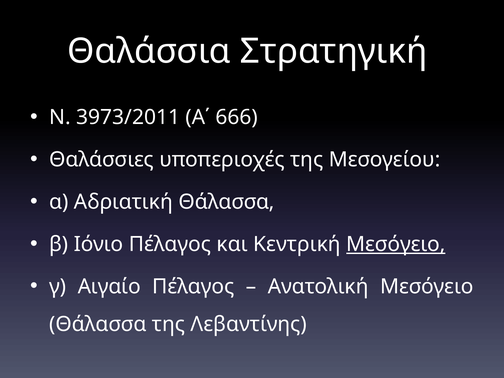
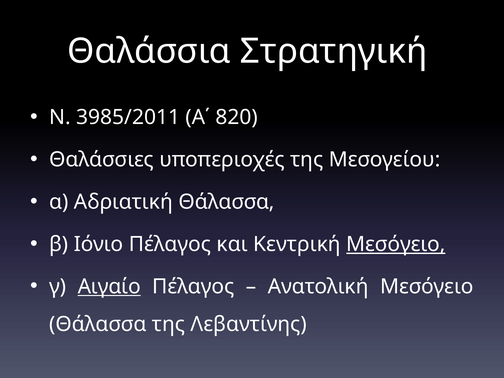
3973/2011: 3973/2011 -> 3985/2011 (128, 117)
666: 666 -> 820 (237, 117)
Αιγαίο underline: none -> present (109, 287)
